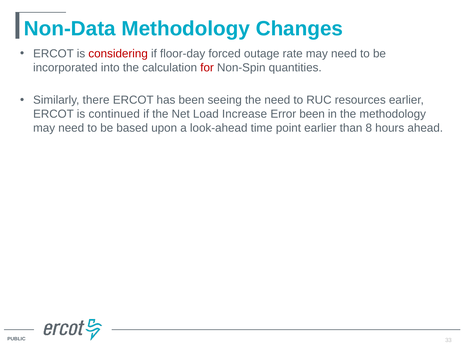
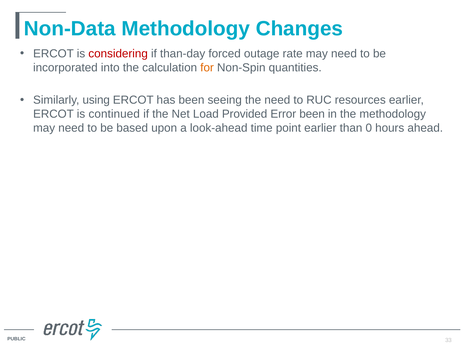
floor-day: floor-day -> than-day (183, 54)
for colour: red -> orange (207, 68)
there: there -> using (96, 100)
Increase: Increase -> Provided (245, 114)
8: 8 -> 0 (369, 128)
